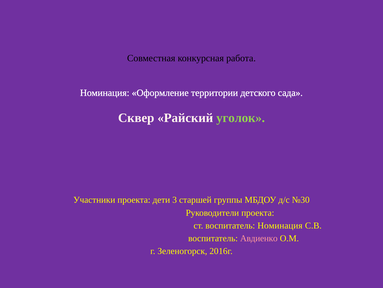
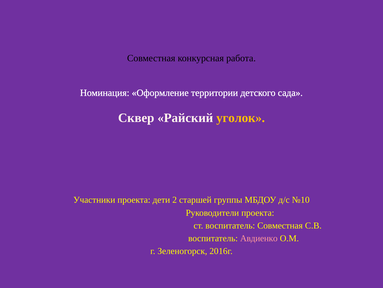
уголок colour: light green -> yellow (241, 118)
3: 3 -> 2 (175, 199)
№30: №30 -> №10 (301, 199)
воспитатель Номинация: Номинация -> Совместная (280, 225)
